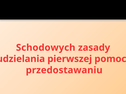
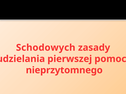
przedostawaniu: przedostawaniu -> nieprzytomnego (64, 71)
